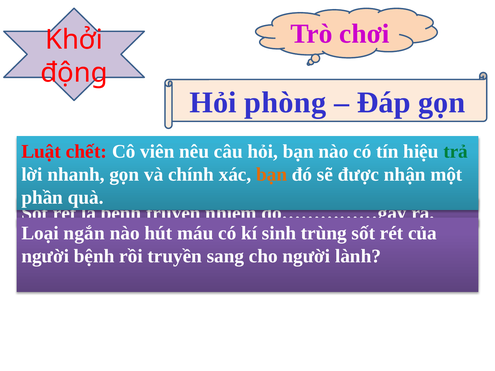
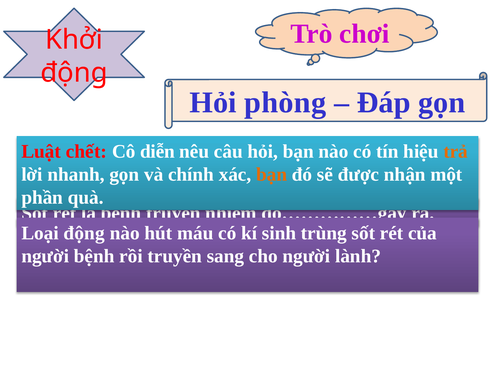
viên: viên -> diễn (157, 151)
trả colour: green -> orange (456, 151)
Loại ngắn: ngắn -> động (84, 233)
